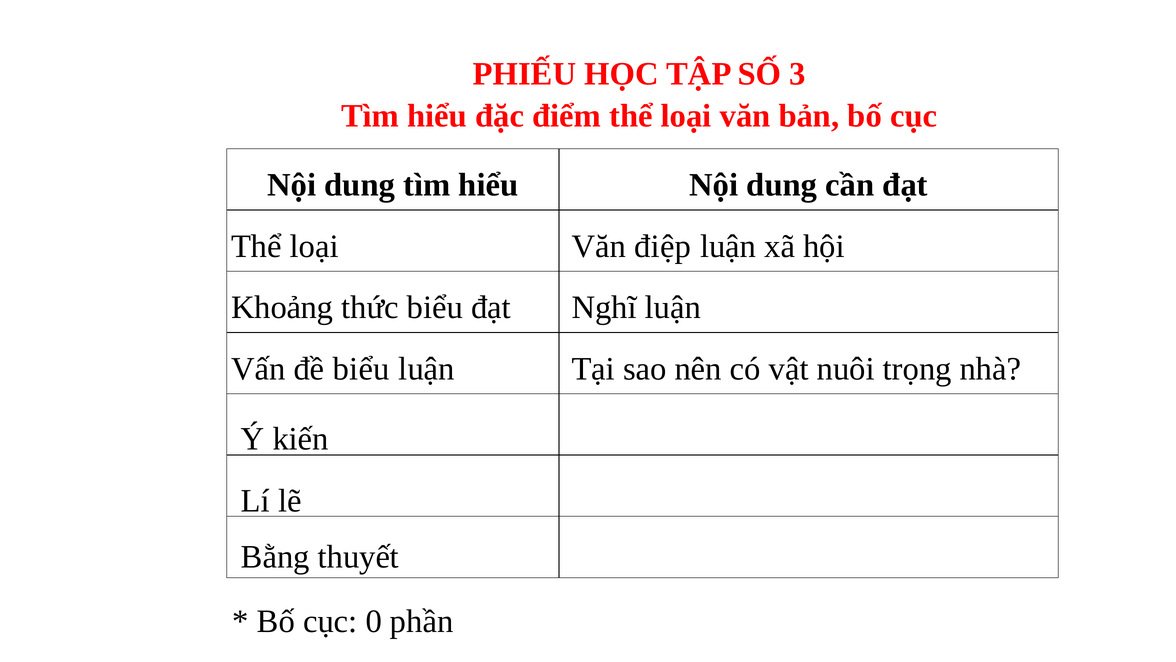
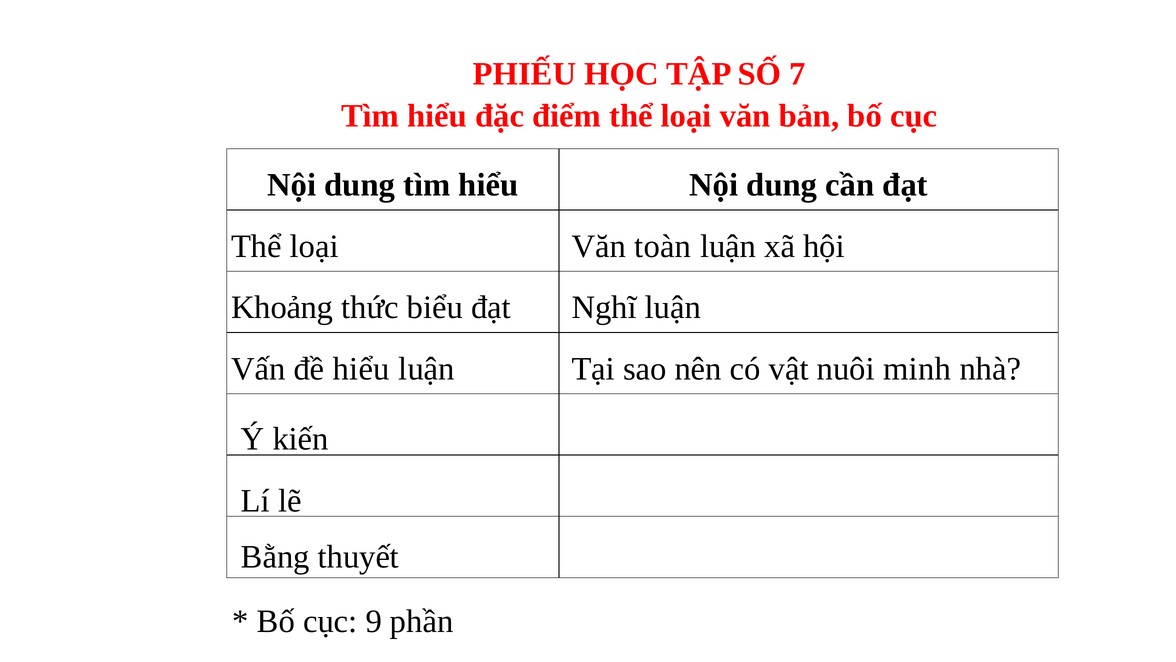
3: 3 -> 7 (798, 74)
điệp: điệp -> toàn (663, 246)
đề biểu: biểu -> hiểu (361, 369)
trọng: trọng -> minh (917, 369)
0: 0 -> 9 (374, 621)
